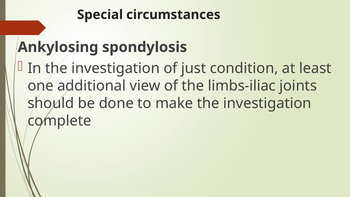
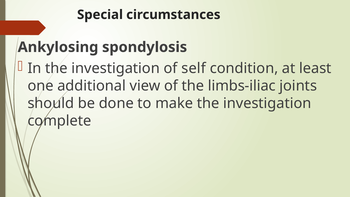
just: just -> self (194, 68)
